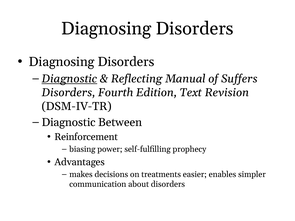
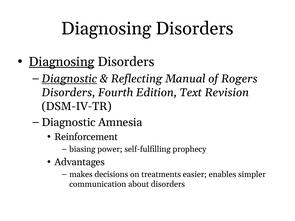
Diagnosing underline: none -> present (62, 62)
Suffers: Suffers -> Rogers (239, 79)
Between: Between -> Amnesia (120, 122)
